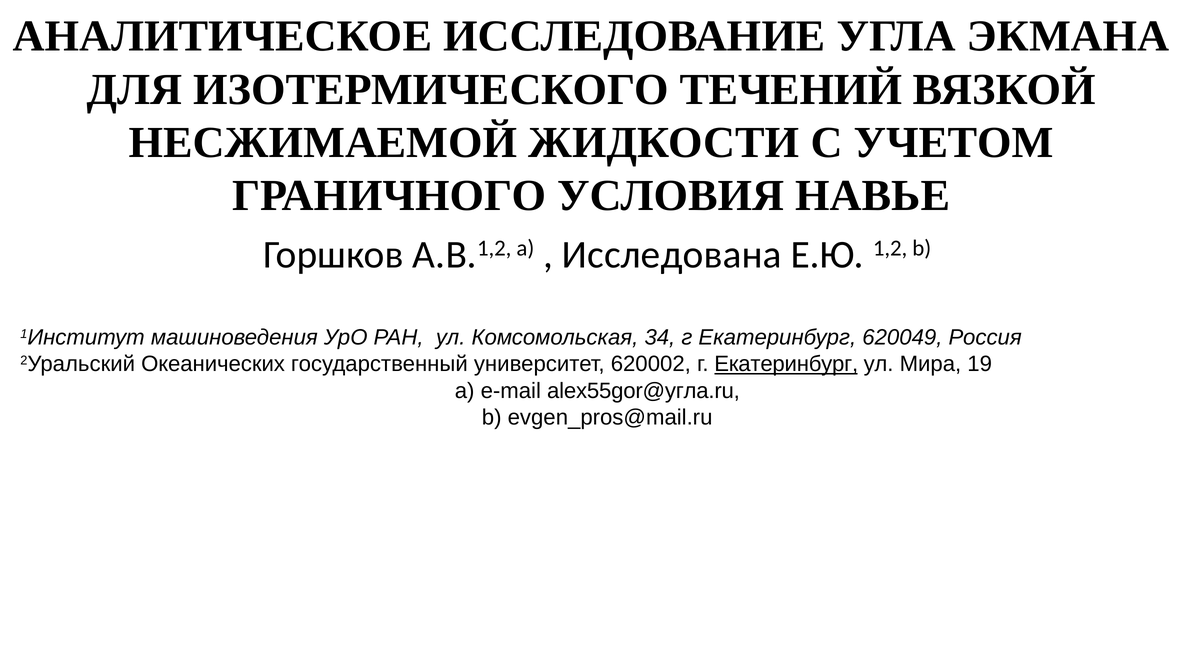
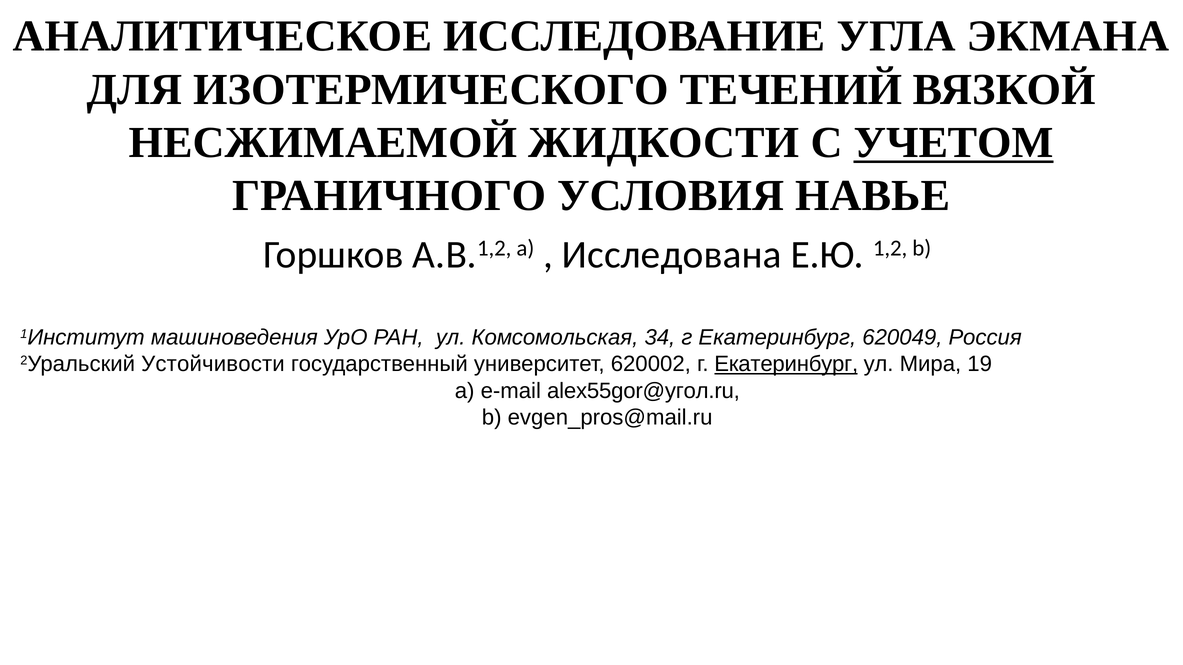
УЧЕТОМ underline: none -> present (954, 143)
Океанических: Океанических -> Устойчивости (213, 364)
alex55gor@угла.ru: alex55gor@угла.ru -> alex55gor@угол.ru (643, 391)
